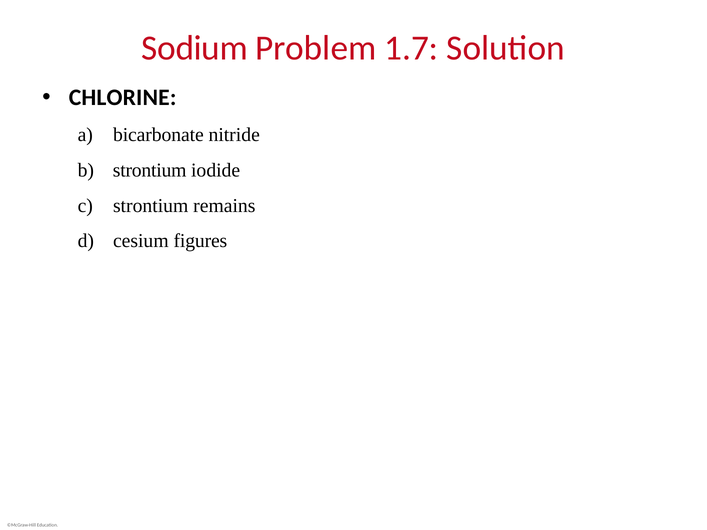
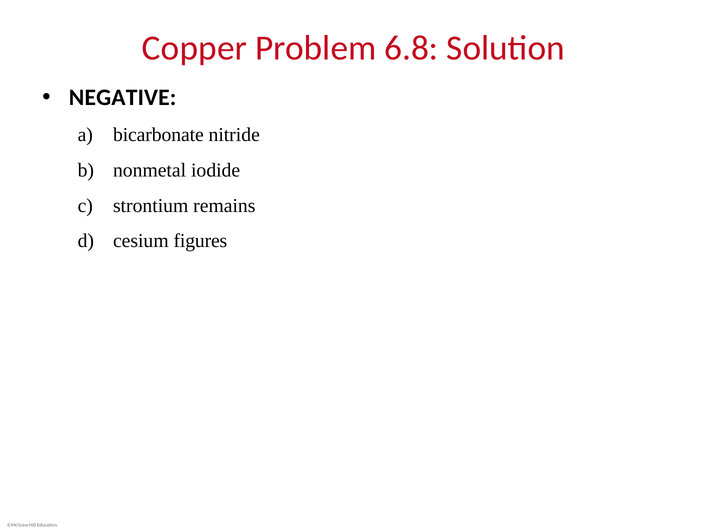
Sodium: Sodium -> Copper (194, 48)
1.7: 1.7 -> 6.8 (411, 48)
CHLORINE: CHLORINE -> NEGATIVE (123, 98)
strontium: strontium -> nonmetal (150, 170)
